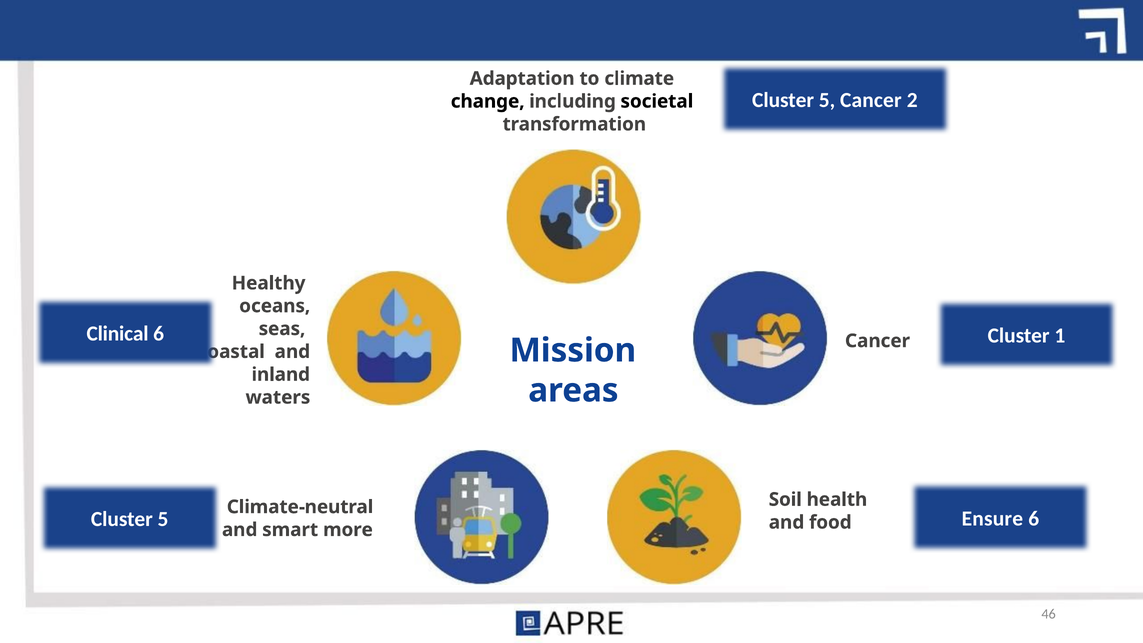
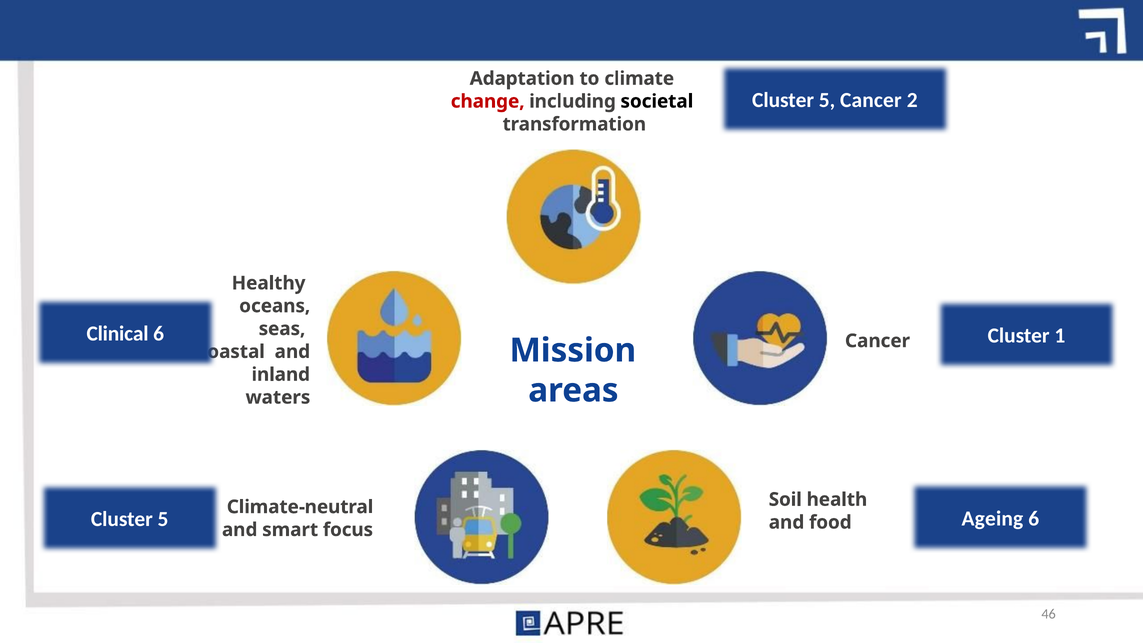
change colour: black -> red (488, 101)
Ensure: Ensure -> Ageing (992, 519)
more: more -> focus (348, 530)
